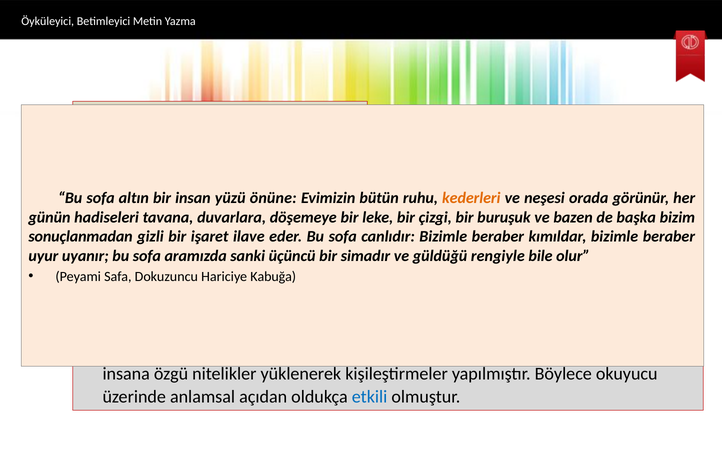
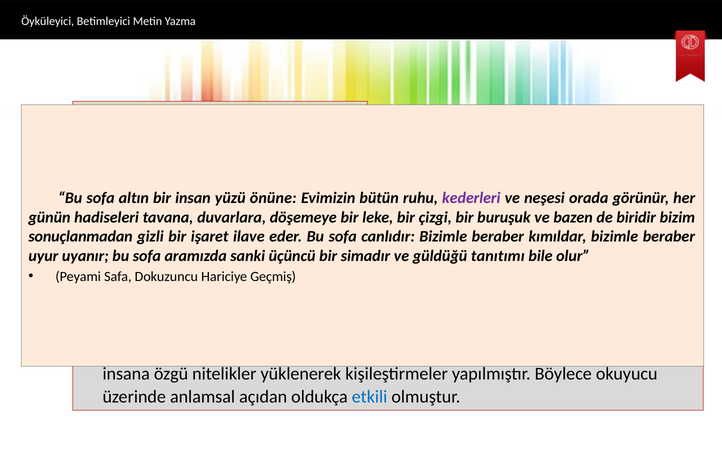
kederleri colour: orange -> purple (471, 198)
başka: başka -> biridir (636, 217)
rengiyle: rengiyle -> tanıtımı (498, 256)
Kabuğa: Kabuğa -> Geçmiş (273, 277)
